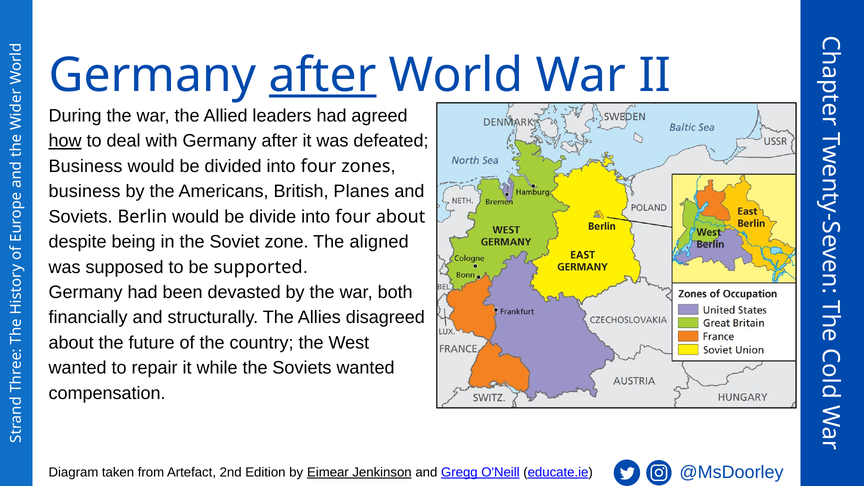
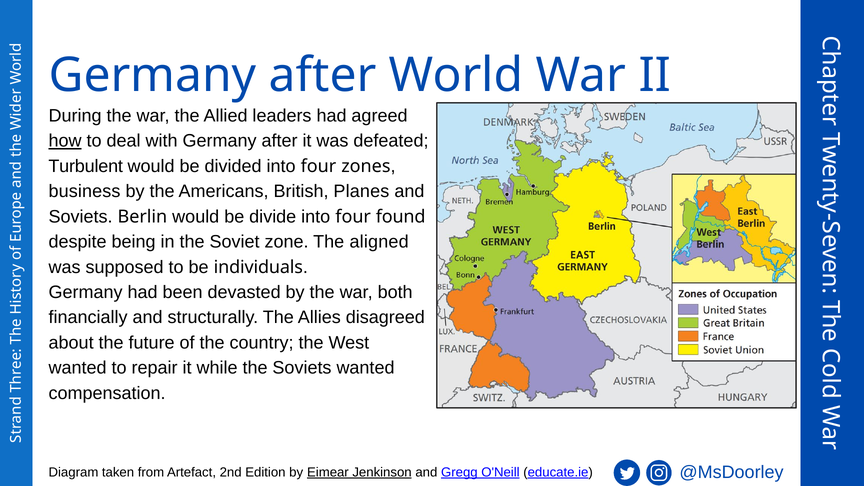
after underline: present -> none (323, 76)
Business: Business -> Turbulent (86, 166)
four about: about -> found (401, 217)
supported: supported -> individuals (258, 267)
